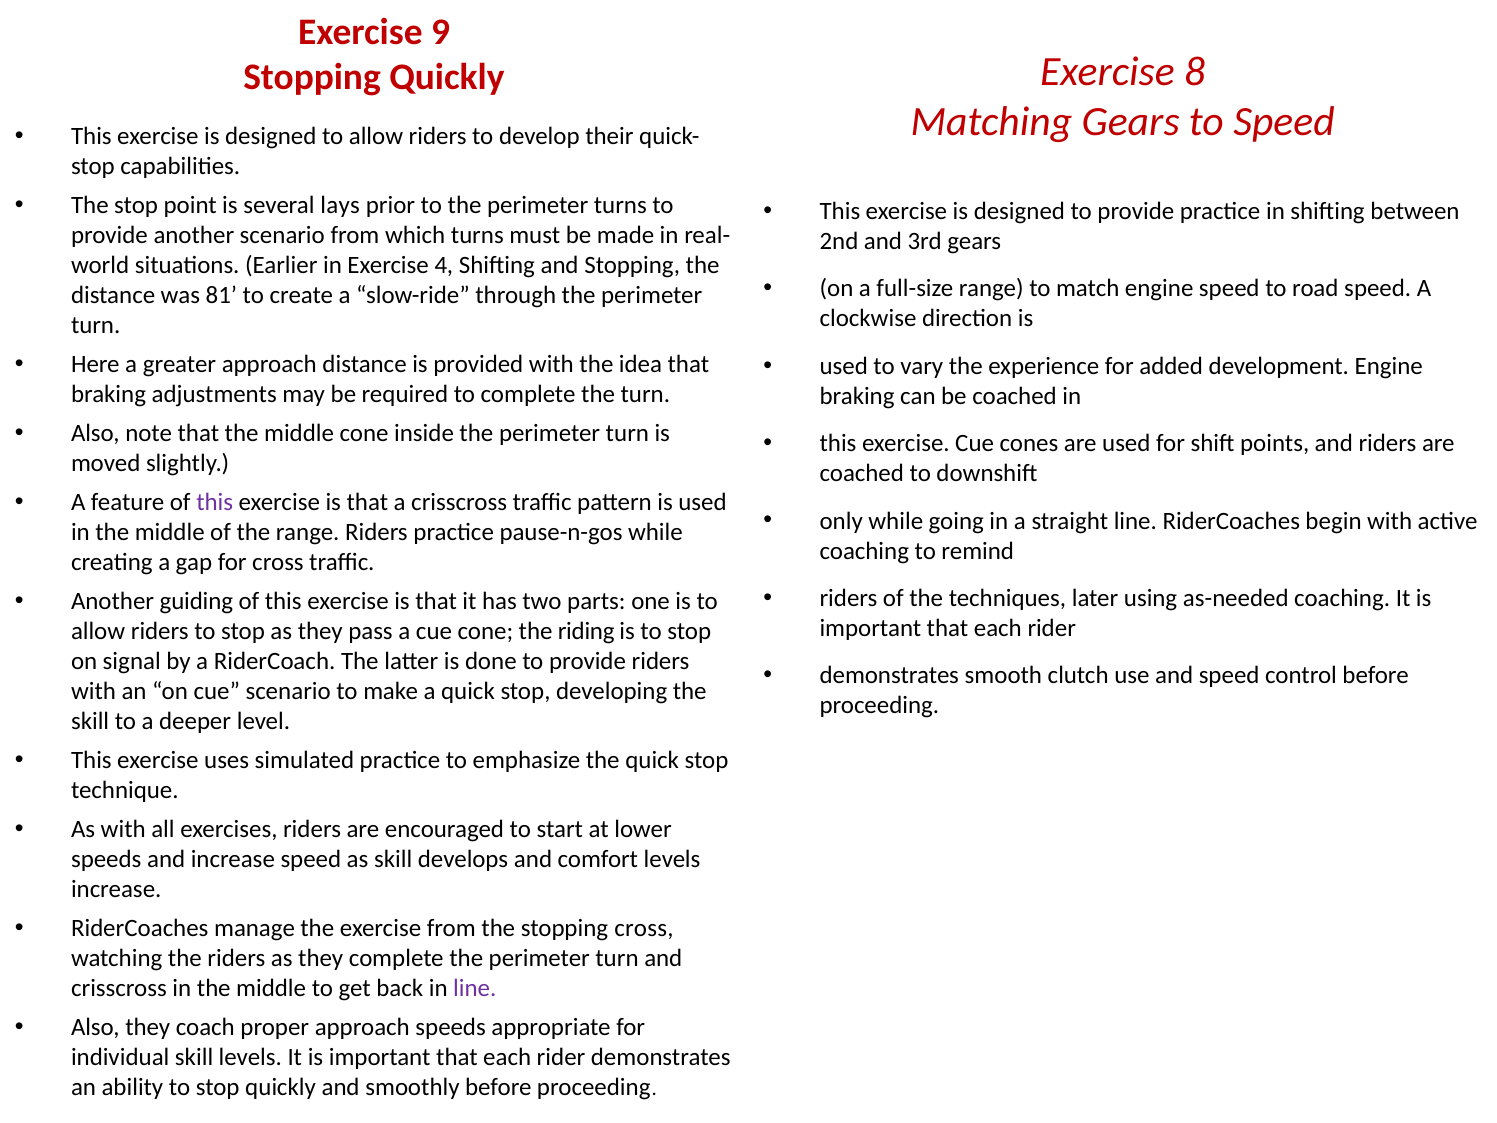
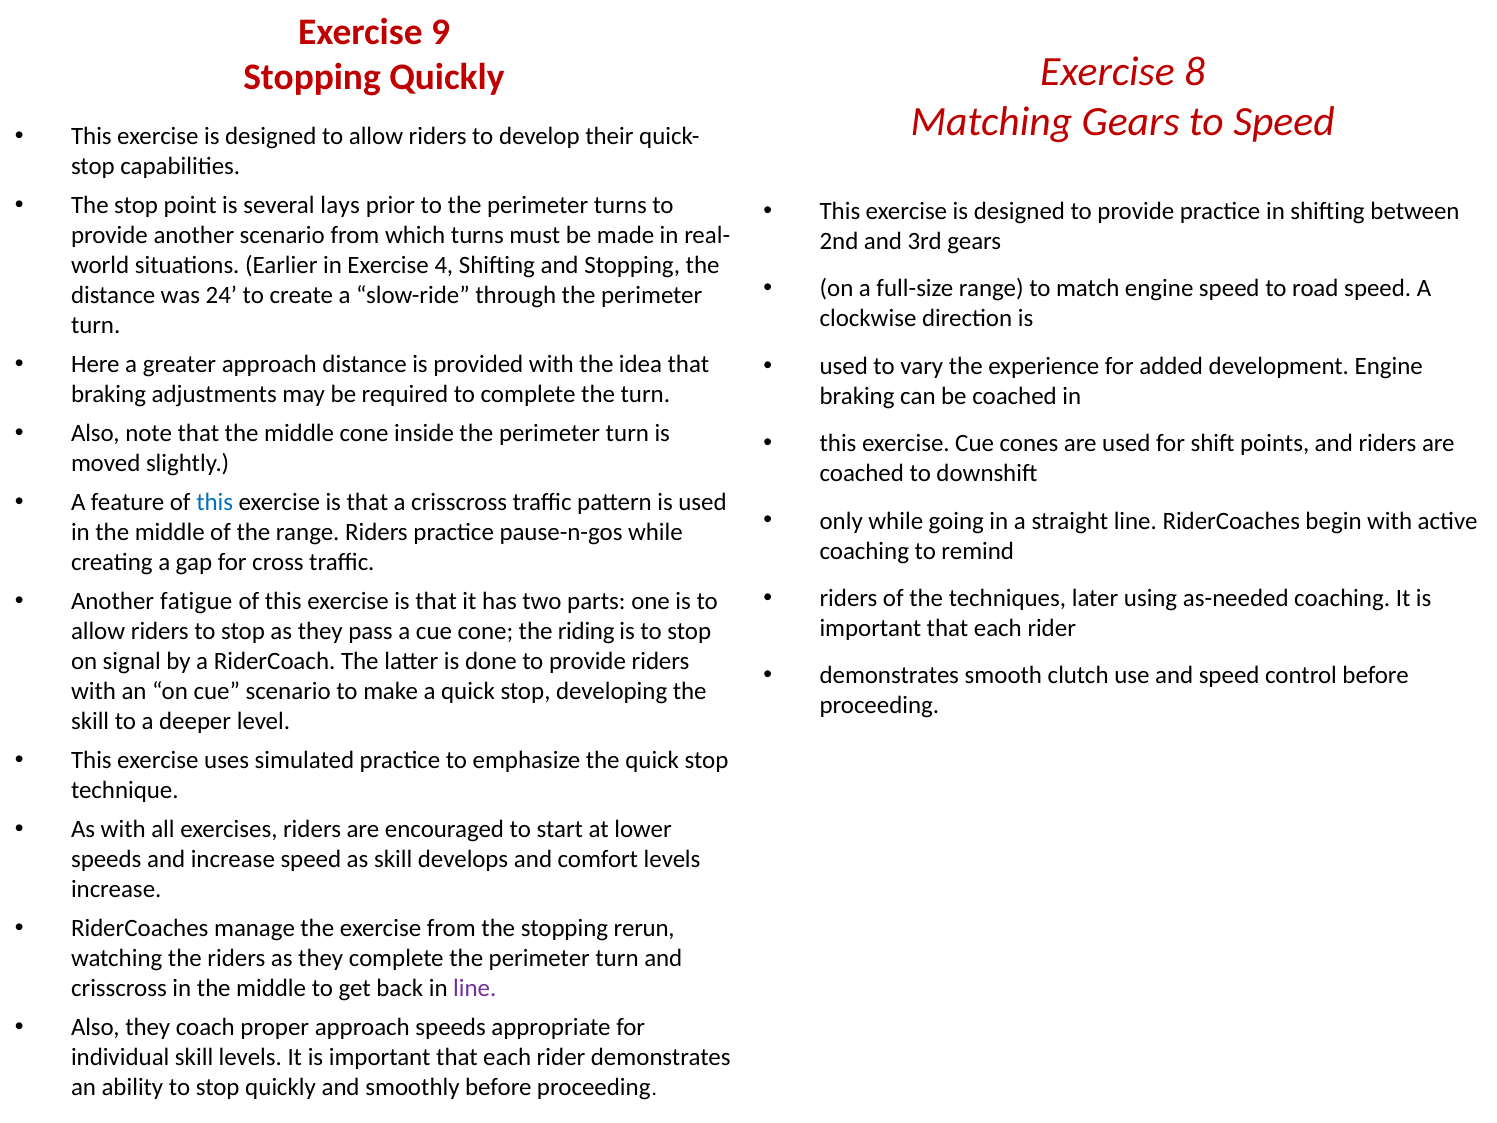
81: 81 -> 24 (221, 295)
this colour: purple -> blue (215, 503)
guiding: guiding -> fatigue (196, 602)
stopping cross: cross -> rerun (644, 929)
